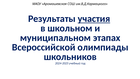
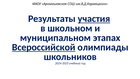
Всероссийской underline: none -> present (44, 47)
